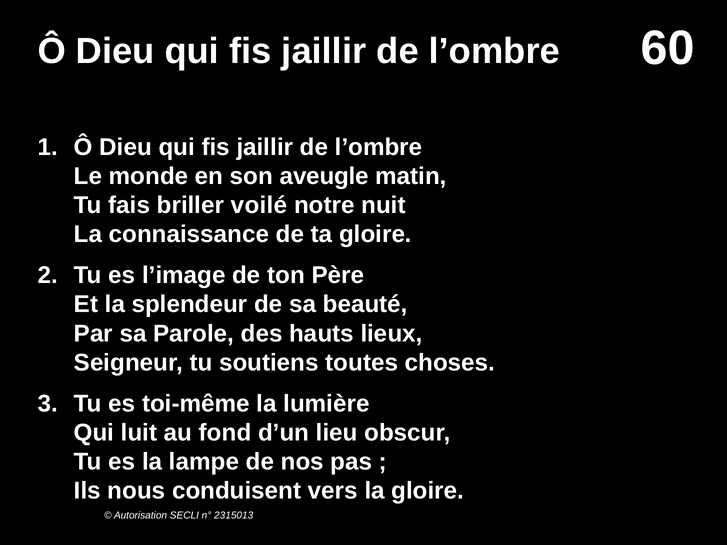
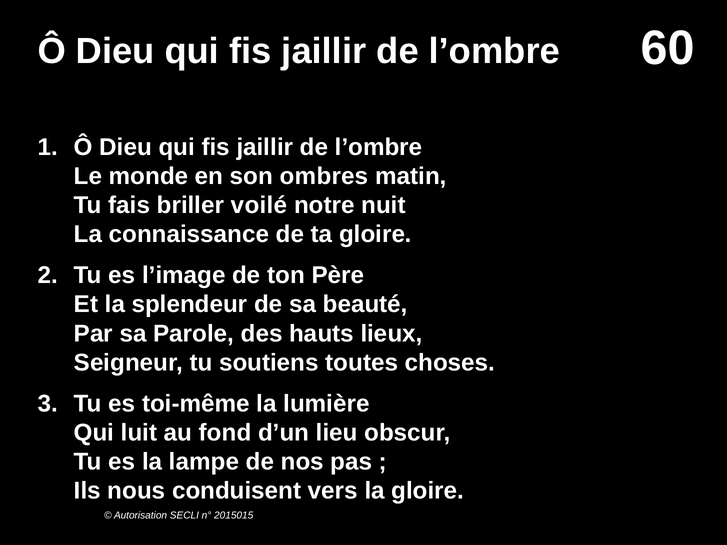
aveugle: aveugle -> ombres (324, 176)
2315013: 2315013 -> 2015015 (234, 516)
